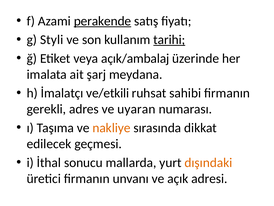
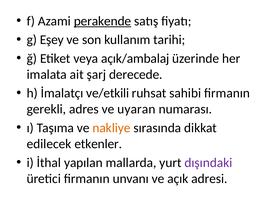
Styli: Styli -> Eşey (52, 40)
tarihi underline: present -> none (169, 40)
meydana: meydana -> derecede (136, 74)
geçmesi: geçmesi -> etkenler (98, 144)
sonucu: sonucu -> yapılan (83, 162)
dışındaki colour: orange -> purple (208, 162)
